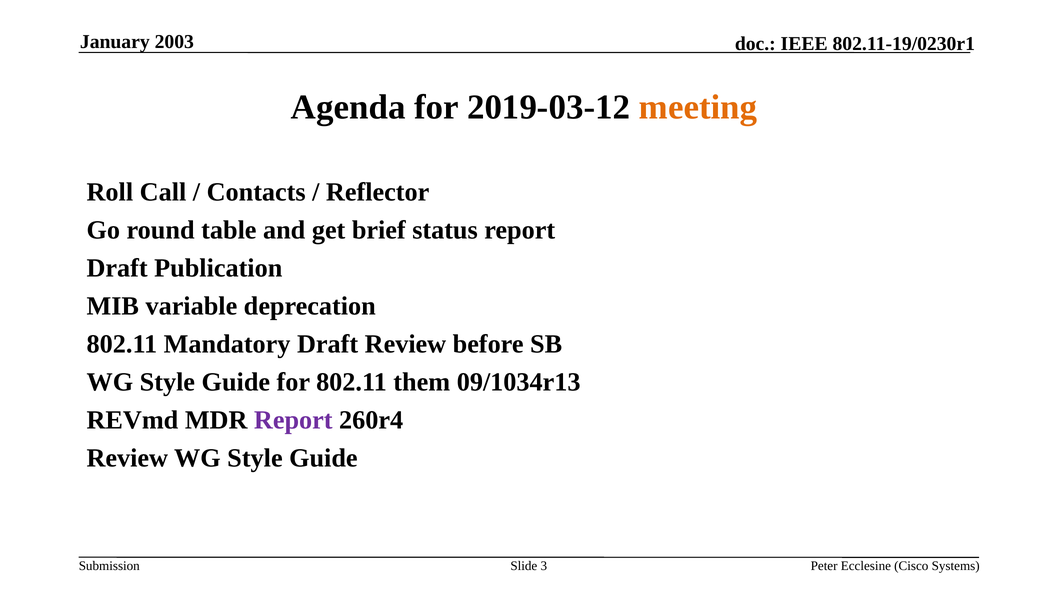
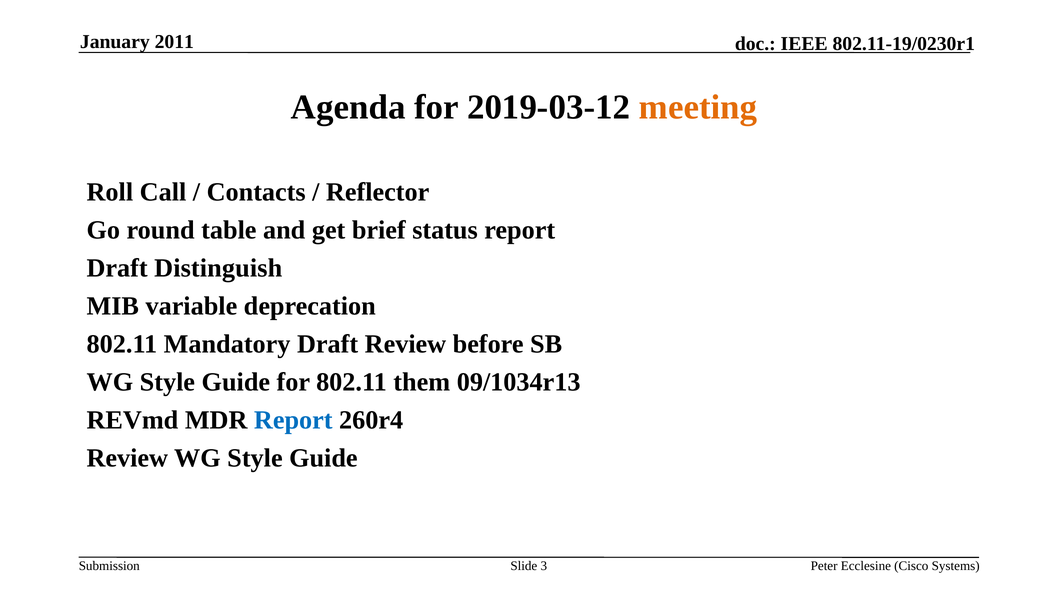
2003: 2003 -> 2011 (174, 42)
Publication: Publication -> Distinguish (218, 268)
Report colour: purple -> blue (293, 420)
